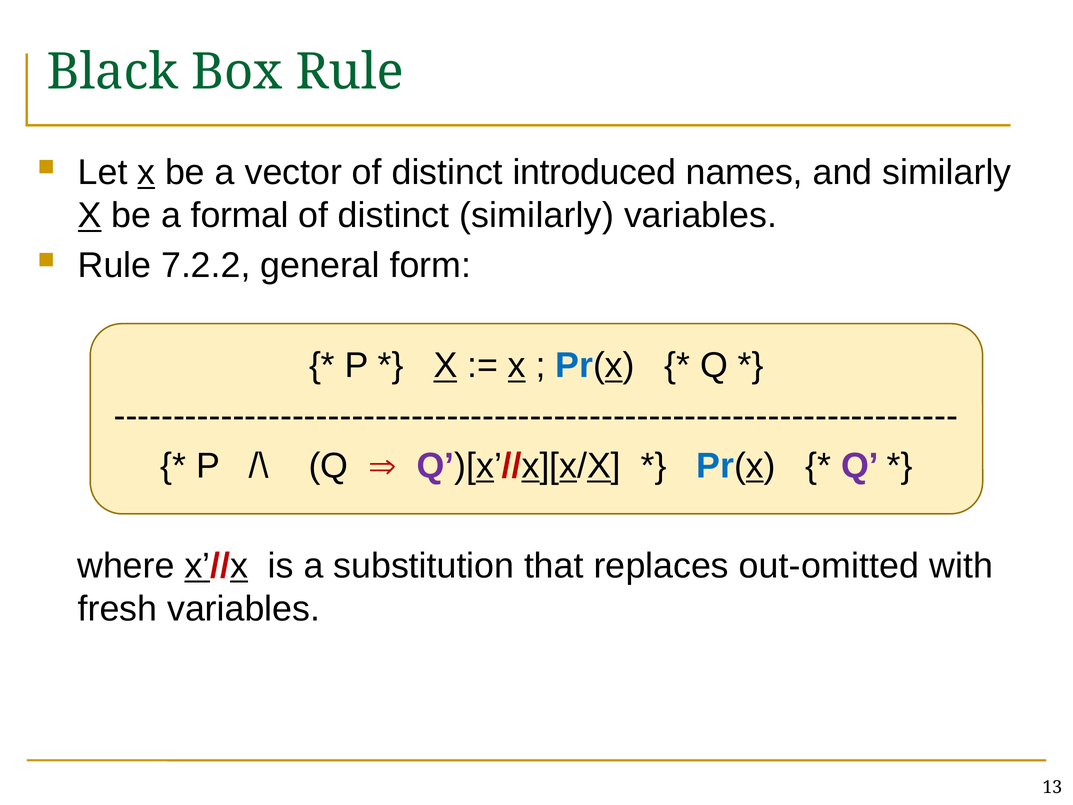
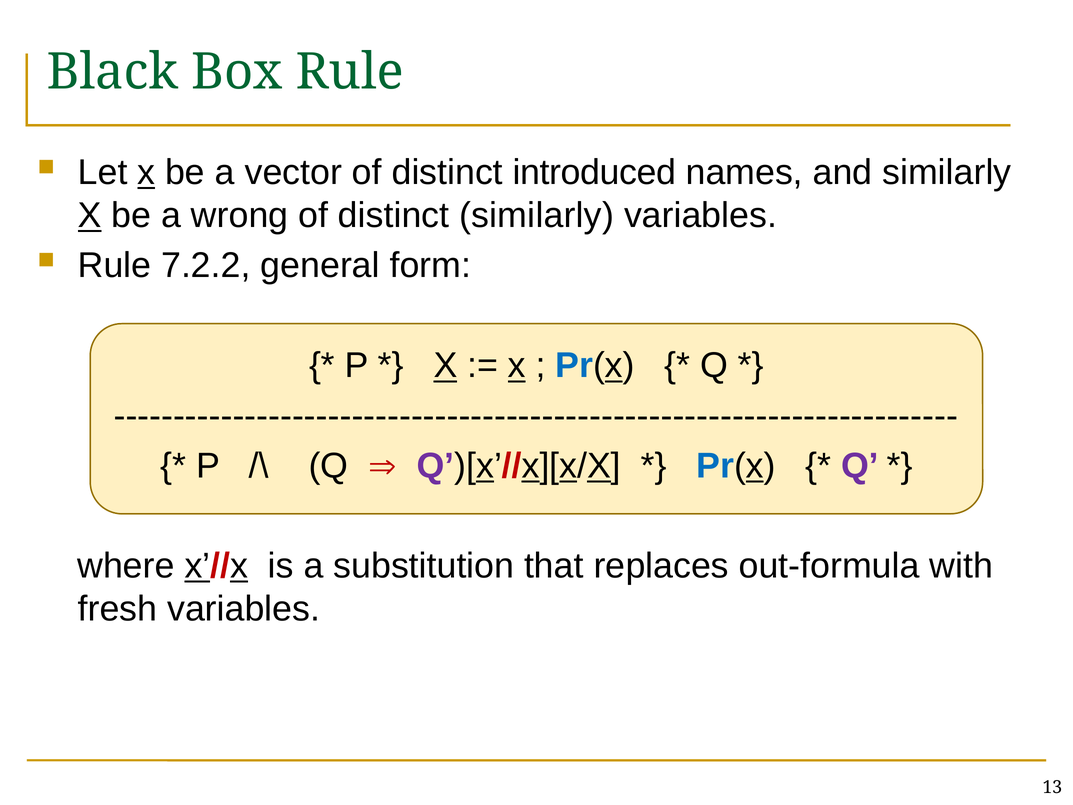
formal: formal -> wrong (240, 215)
out-omitted: out-omitted -> out-formula (829, 566)
